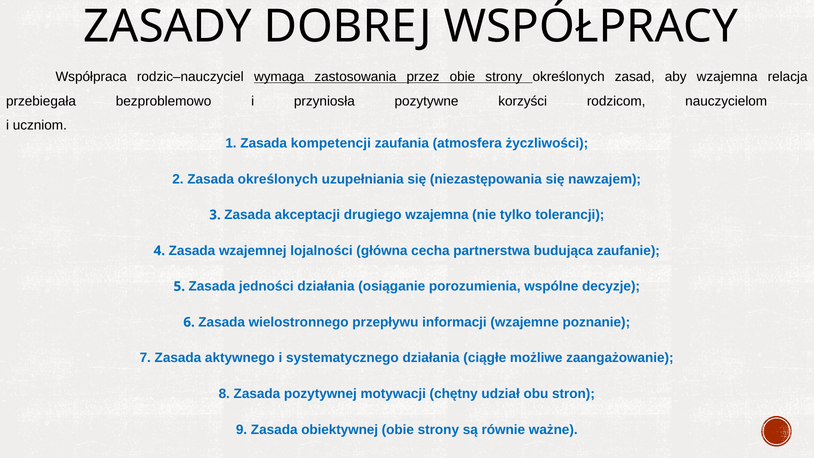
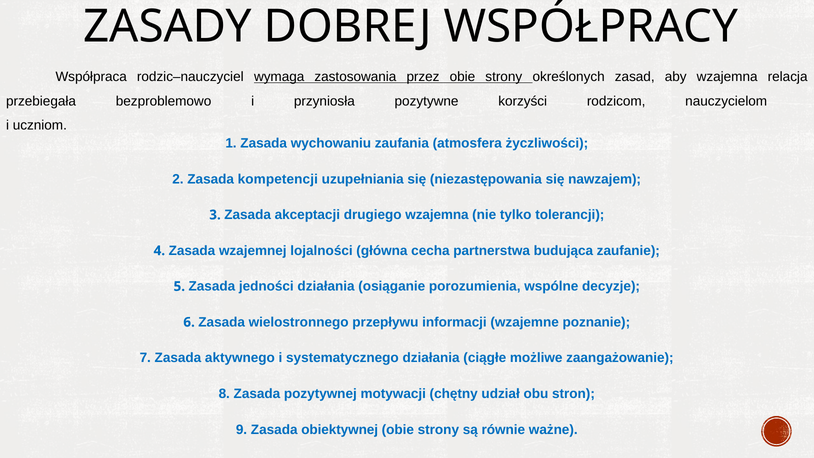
kompetencji: kompetencji -> wychowaniu (331, 143)
Zasada określonych: określonych -> kompetencji (278, 179)
